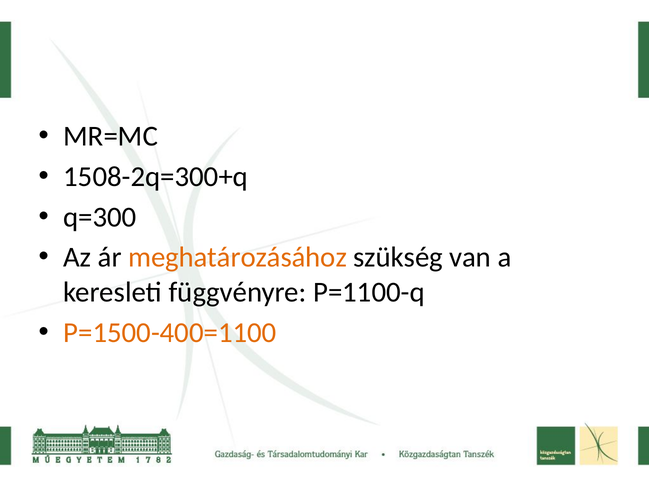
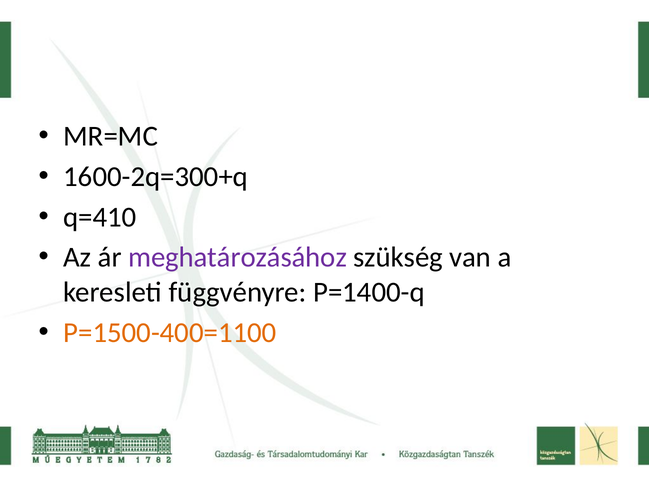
1508-2q=300+q: 1508-2q=300+q -> 1600-2q=300+q (156, 177)
q=300: q=300 -> q=410 (100, 217)
meghatározásához colour: orange -> purple (238, 257)
P=1100-q: P=1100-q -> P=1400-q (369, 292)
